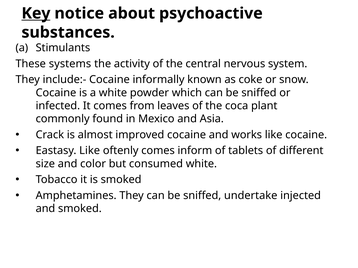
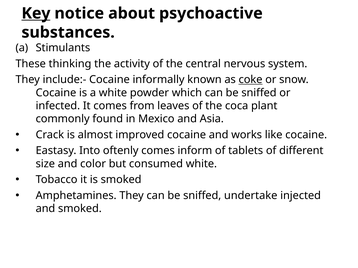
systems: systems -> thinking (70, 64)
coke underline: none -> present (251, 80)
Eastasy Like: Like -> Into (90, 151)
